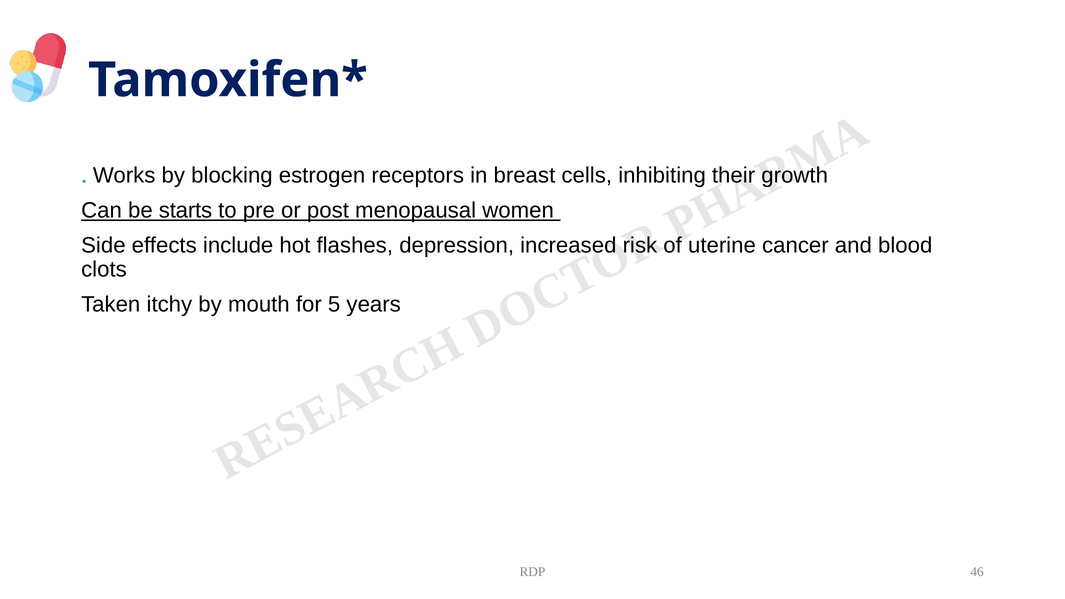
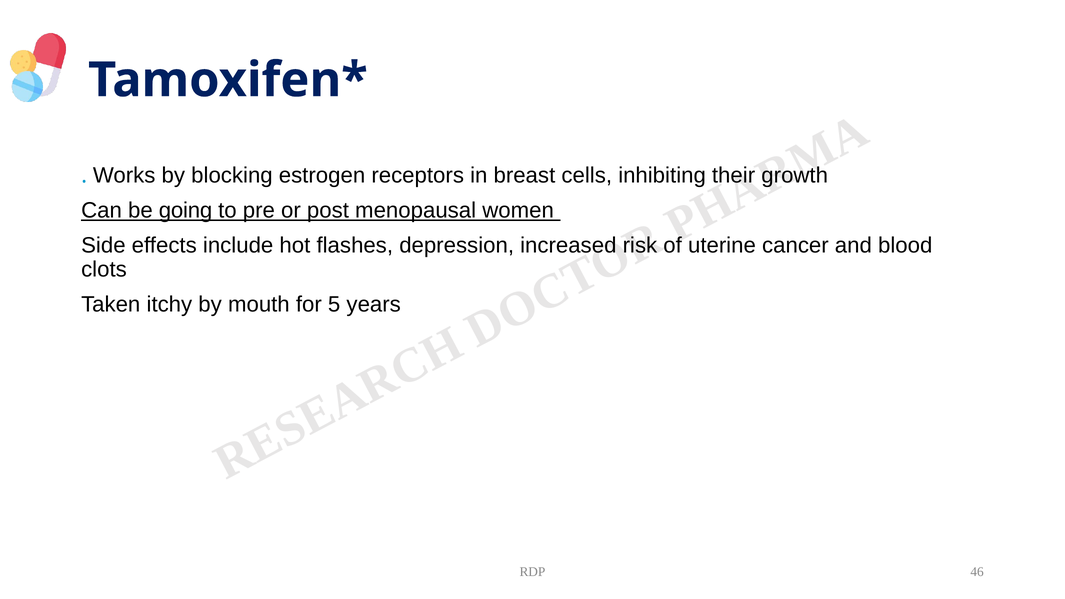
starts: starts -> going (186, 210)
